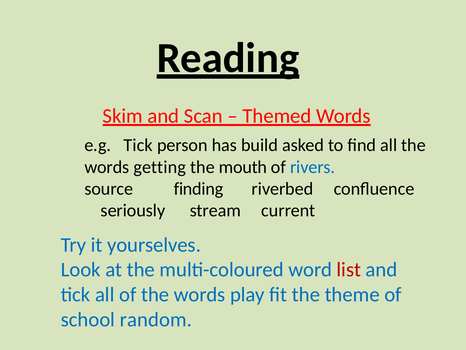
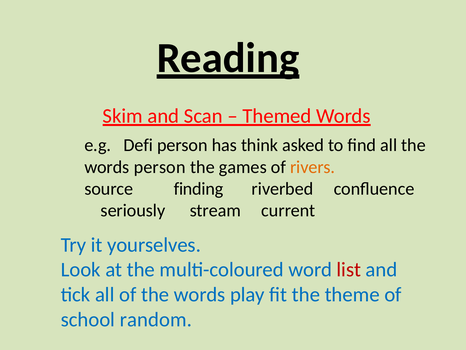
e.g Tick: Tick -> Defi (138, 145)
build: build -> think (260, 145)
words getting: getting -> person (160, 167)
mouth: mouth -> games (243, 167)
rivers colour: blue -> orange (313, 167)
